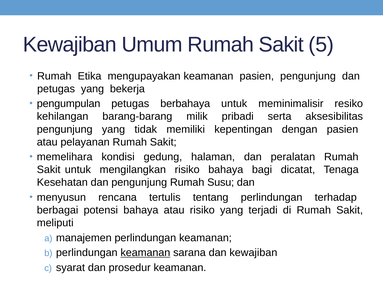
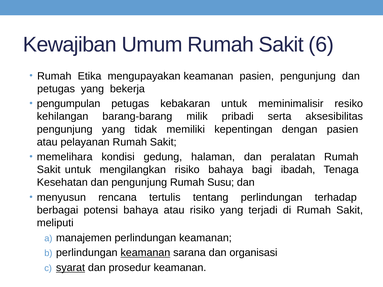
5: 5 -> 6 (321, 45)
berbahaya: berbahaya -> kebakaran (185, 104)
dicatat: dicatat -> ibadah (298, 170)
dan kewajiban: kewajiban -> organisasi (253, 253)
syarat underline: none -> present (71, 268)
